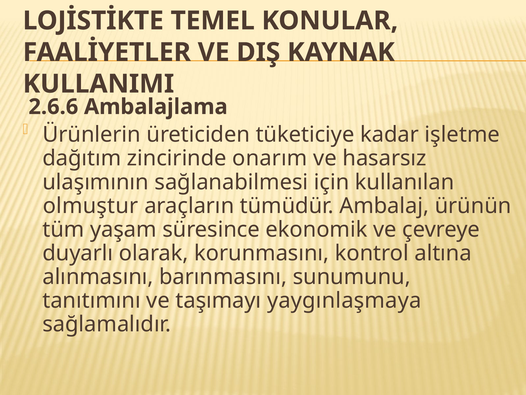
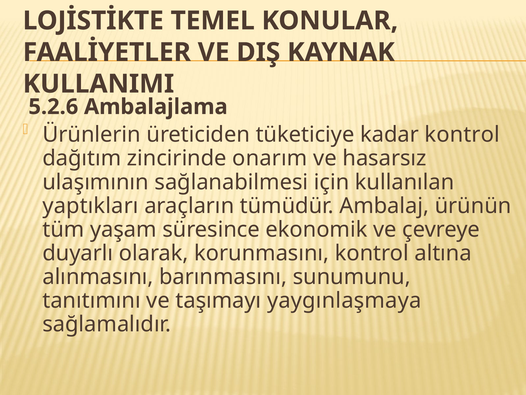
2.6.6: 2.6.6 -> 5.2.6 (53, 107)
kadar işletme: işletme -> kontrol (462, 135)
olmuştur: olmuştur -> yaptıkları (90, 206)
